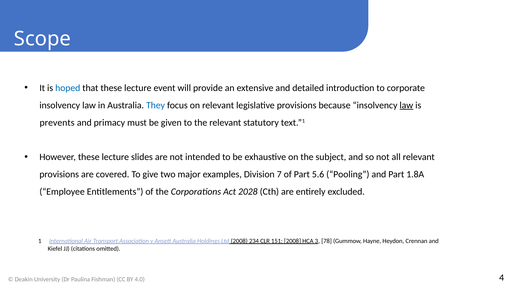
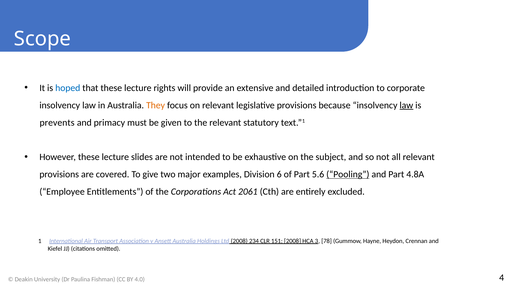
event: event -> rights (165, 88)
They colour: blue -> orange (156, 105)
7: 7 -> 6 (279, 174)
Pooling underline: none -> present (348, 174)
1.8A: 1.8A -> 4.8A (415, 174)
2028: 2028 -> 2061 (248, 192)
